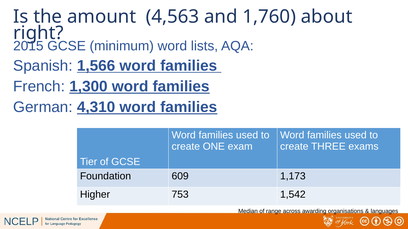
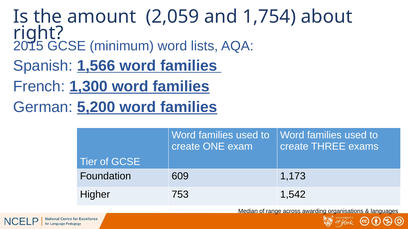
4,563: 4,563 -> 2,059 (173, 17)
1,760: 1,760 -> 1,754 (269, 17)
4,310: 4,310 -> 5,200 (96, 107)
